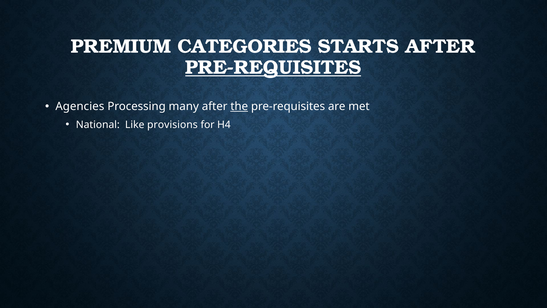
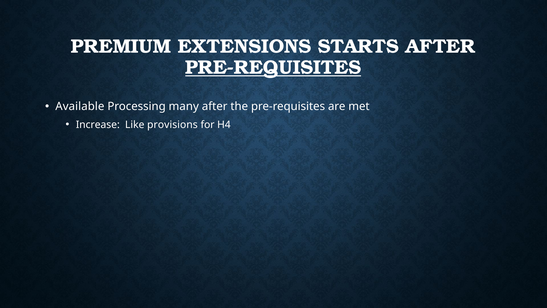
CATEGORIES: CATEGORIES -> EXTENSIONS (245, 47)
Agencies: Agencies -> Available (80, 106)
the underline: present -> none (239, 106)
National: National -> Increase (98, 125)
